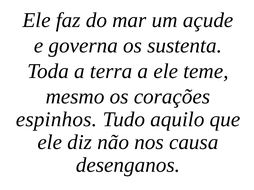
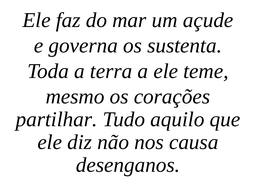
espinhos: espinhos -> partilhar (57, 120)
